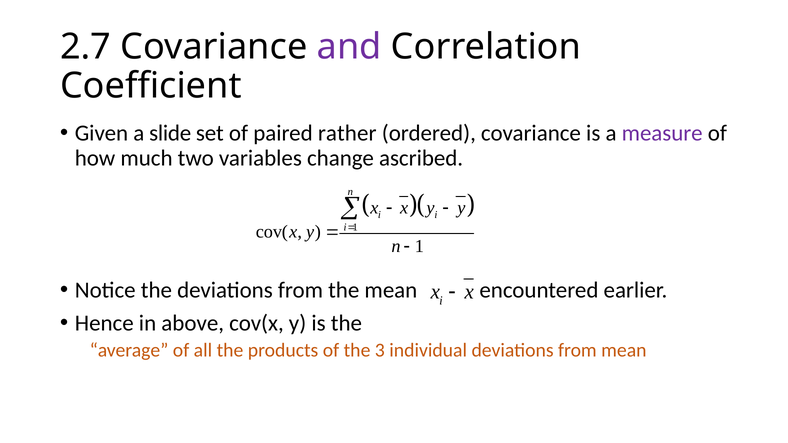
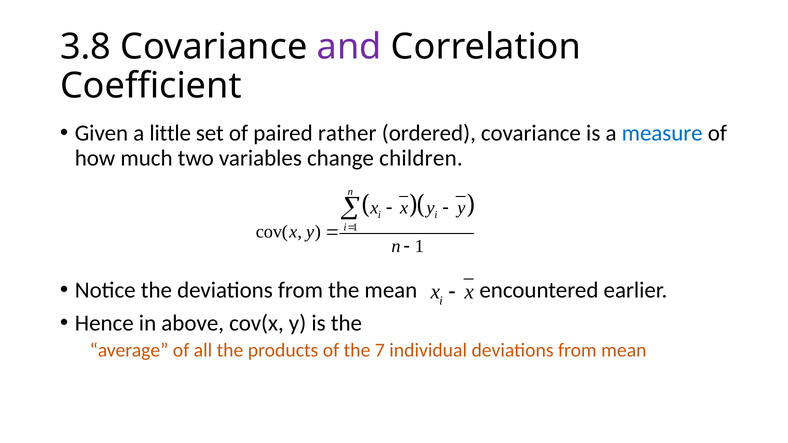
2.7: 2.7 -> 3.8 (86, 47)
slide: slide -> little (170, 133)
measure colour: purple -> blue (662, 133)
ascribed: ascribed -> children (421, 158)
3: 3 -> 7 (380, 350)
